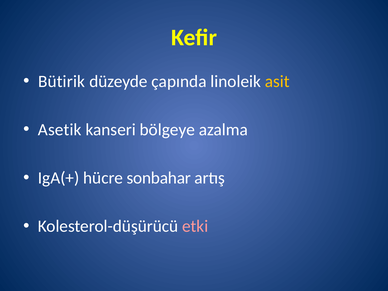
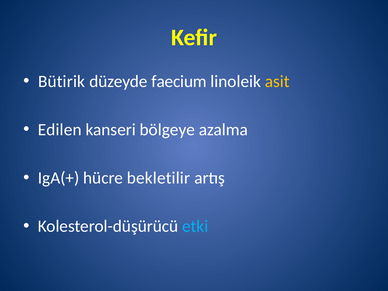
çapında: çapında -> faecium (179, 81)
Asetik: Asetik -> Edilen (60, 130)
sonbahar: sonbahar -> bekletilir (159, 178)
etki colour: pink -> light blue (195, 226)
